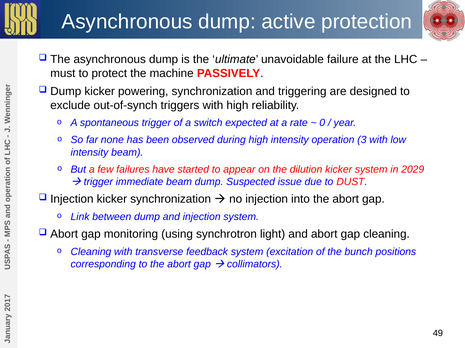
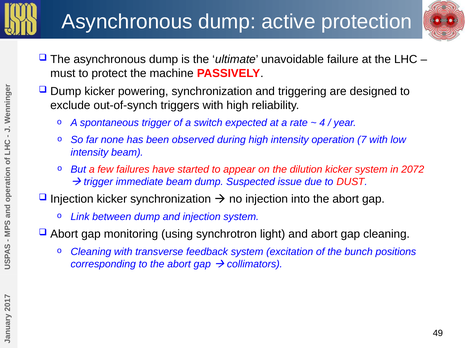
0: 0 -> 4 (322, 123)
operation 3: 3 -> 7 (362, 140)
2029: 2029 -> 2072 (413, 170)
